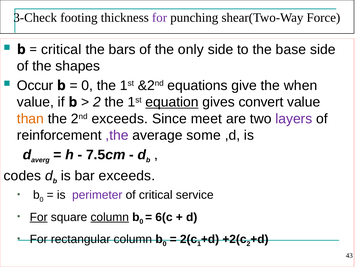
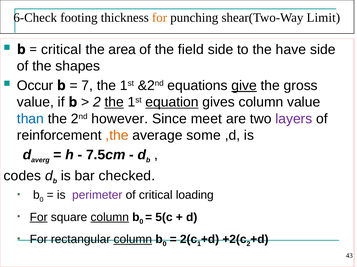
3-Check: 3-Check -> 6-Check (35, 18)
for colour: purple -> orange (160, 18)
Force: Force -> Limit (323, 18)
bars: bars -> area (122, 50)
only: only -> field (191, 50)
base: base -> have (291, 50)
0: 0 -> 7 (87, 86)
give underline: none -> present (244, 86)
when: when -> gross (301, 86)
the underline: none -> present (114, 102)
gives convert: convert -> column (261, 102)
than colour: orange -> blue (30, 119)
2nd exceeds: exceeds -> however (120, 119)
,the colour: purple -> orange (117, 136)
bar exceeds: exceeds -> checked (127, 176)
service: service -> loading (195, 195)
6(c: 6(c -> 5(c (164, 218)
column underline: none -> present (133, 240)
